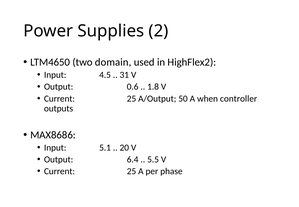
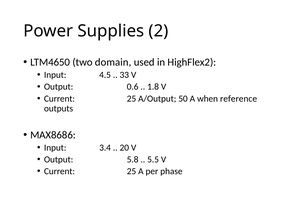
31: 31 -> 33 (124, 75)
controller: controller -> reference (239, 99)
5.1: 5.1 -> 3.4 (105, 148)
6.4: 6.4 -> 5.8 (133, 159)
